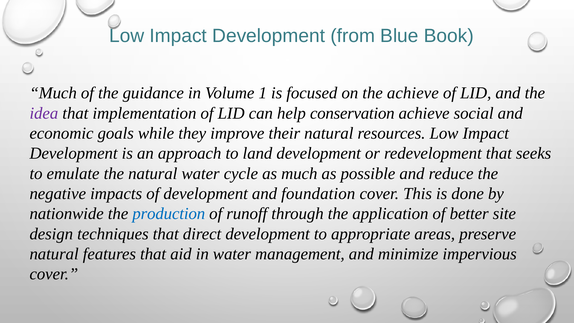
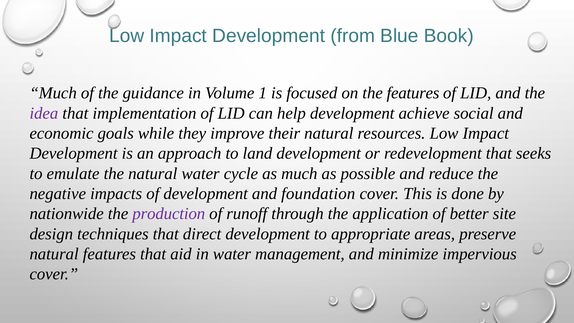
the achieve: achieve -> features (413, 93)
help conservation: conservation -> development (352, 113)
production colour: blue -> purple (169, 214)
